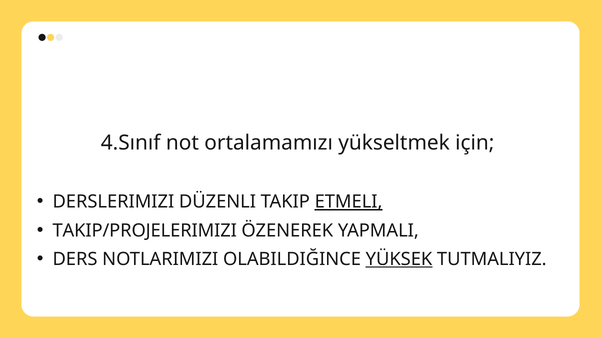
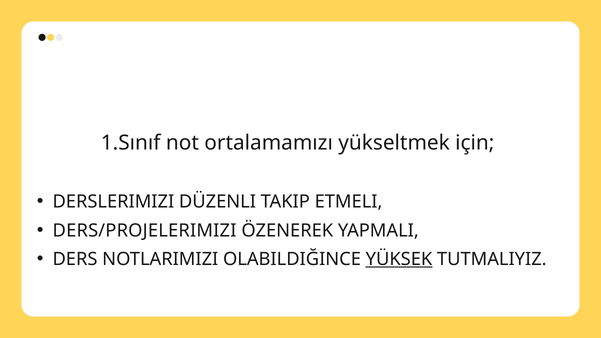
4.Sınıf: 4.Sınıf -> 1.Sınıf (131, 143)
ETMELI underline: present -> none (349, 202)
TAKIP/PROJELERIMIZI: TAKIP/PROJELERIMIZI -> DERS/PROJELERIMIZI (145, 231)
